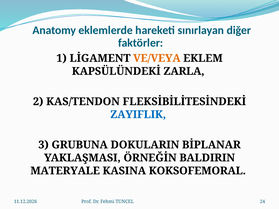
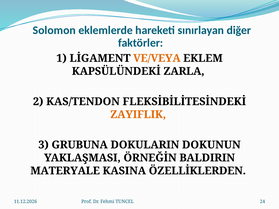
Anatomy: Anatomy -> Solomon (54, 30)
ZAYIFLIK colour: blue -> orange (138, 115)
BİPLANAR: BİPLANAR -> DOKUNUN (211, 145)
KOKSOFEMORAL: KOKSOFEMORAL -> ÖZELLİKLERDEN (197, 171)
